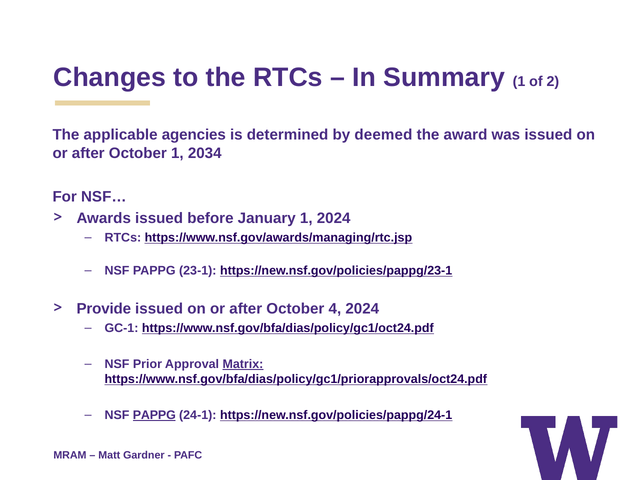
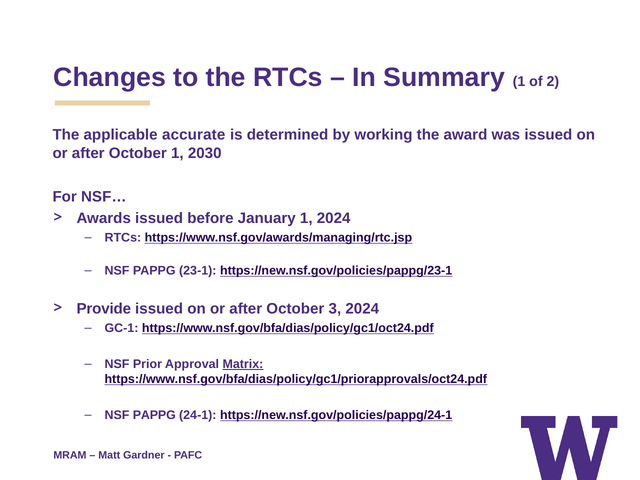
agencies: agencies -> accurate (194, 135)
deemed: deemed -> working (383, 135)
2034: 2034 -> 2030 (205, 153)
4: 4 -> 3 (335, 309)
PAPPG underline: present -> none (154, 415)
